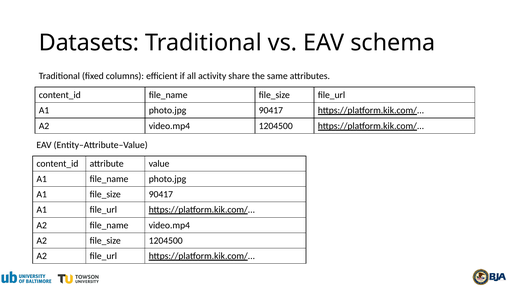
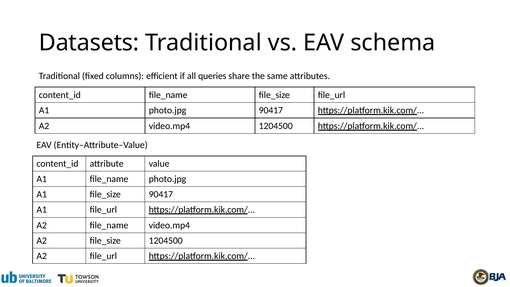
activity: activity -> queries (212, 76)
